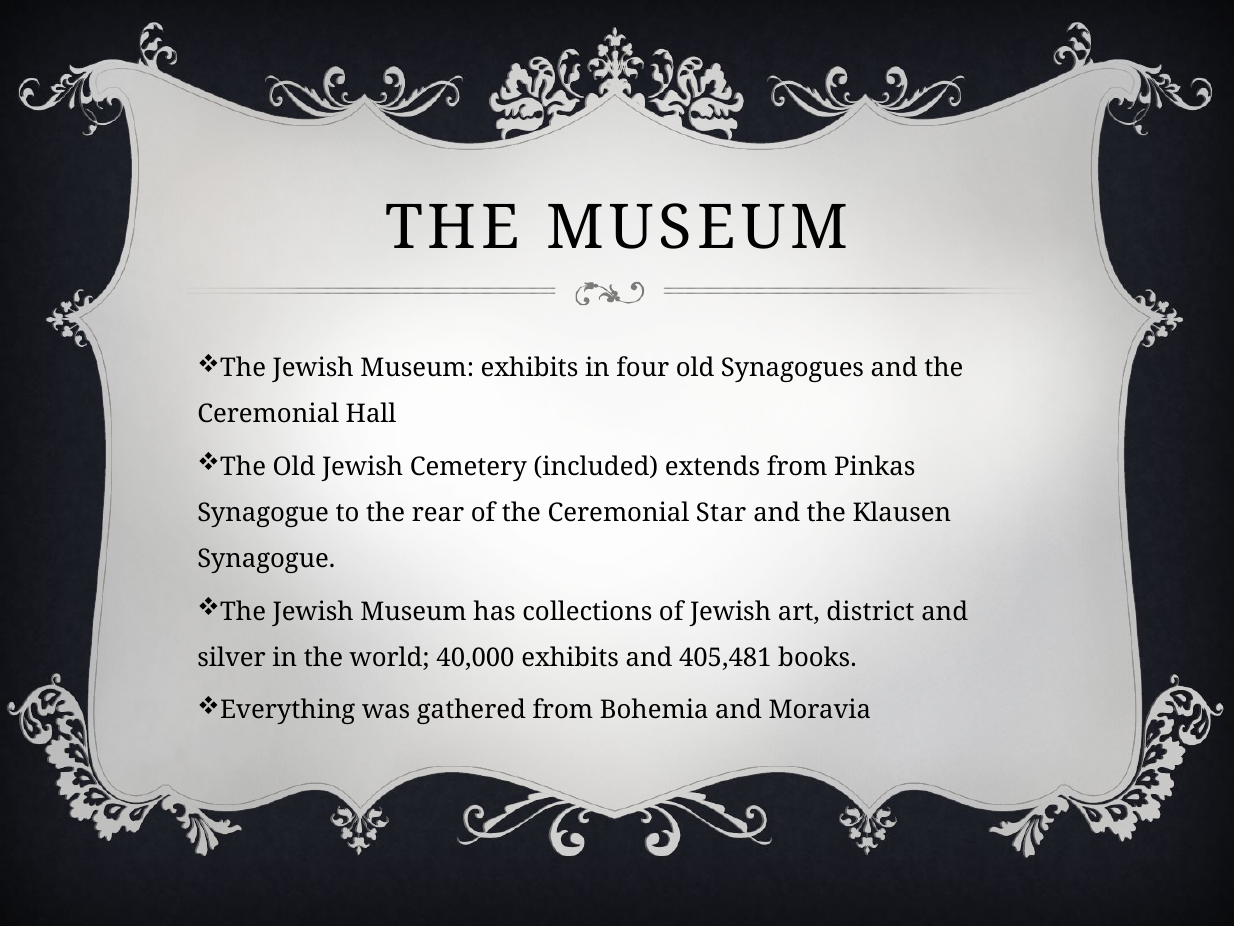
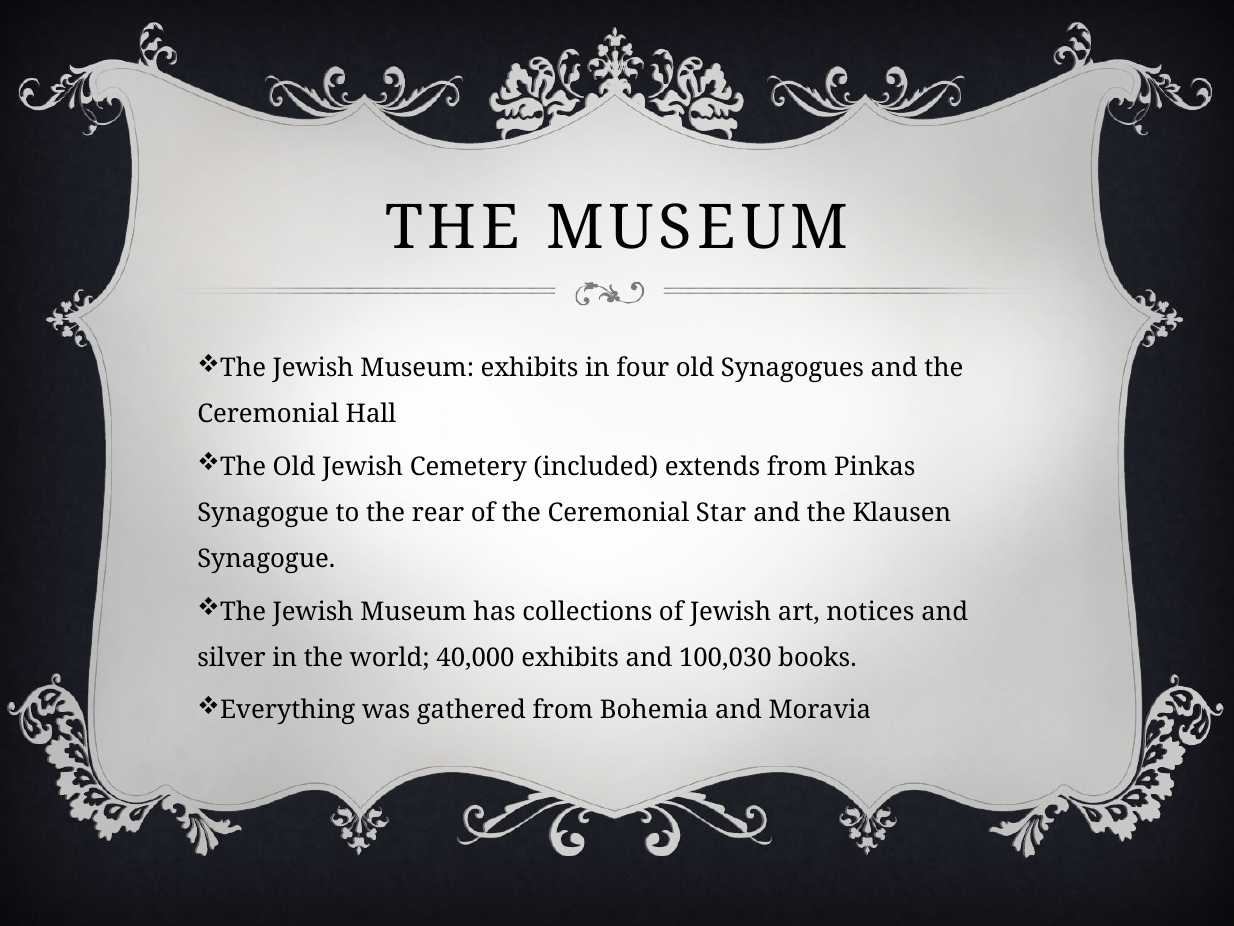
district: district -> notices (870, 611)
405,481: 405,481 -> 100,030 (725, 658)
